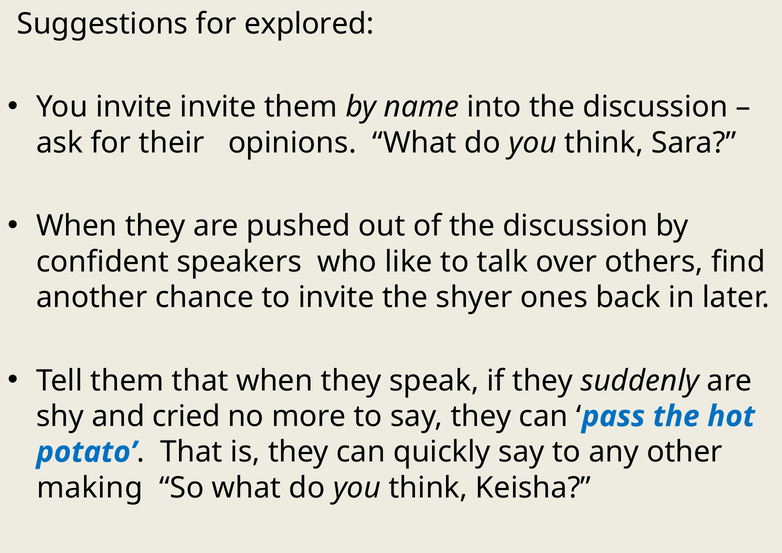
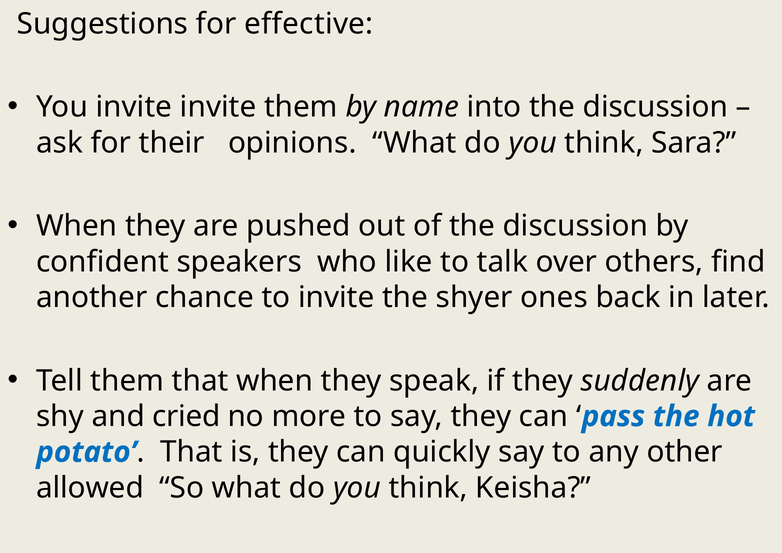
explored: explored -> effective (309, 24)
making: making -> allowed (90, 488)
